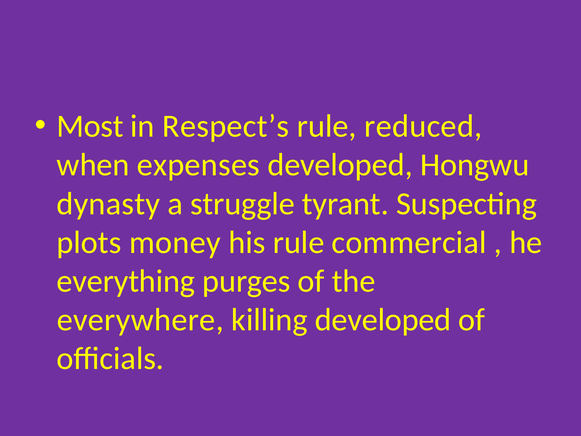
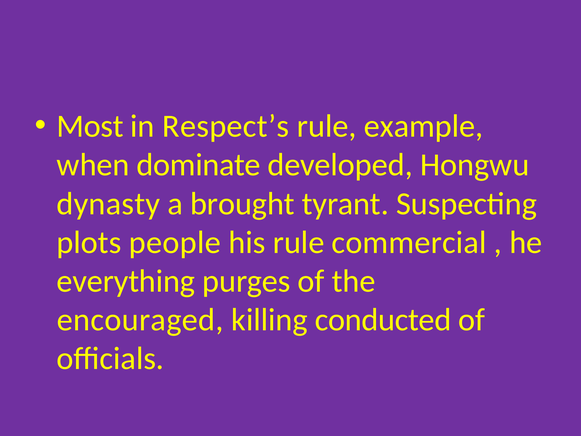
reduced: reduced -> example (423, 126)
expenses: expenses -> dominate (199, 165)
struggle: struggle -> brought (242, 204)
money: money -> people (175, 242)
everywhere: everywhere -> encouraged (140, 320)
killing developed: developed -> conducted (383, 320)
